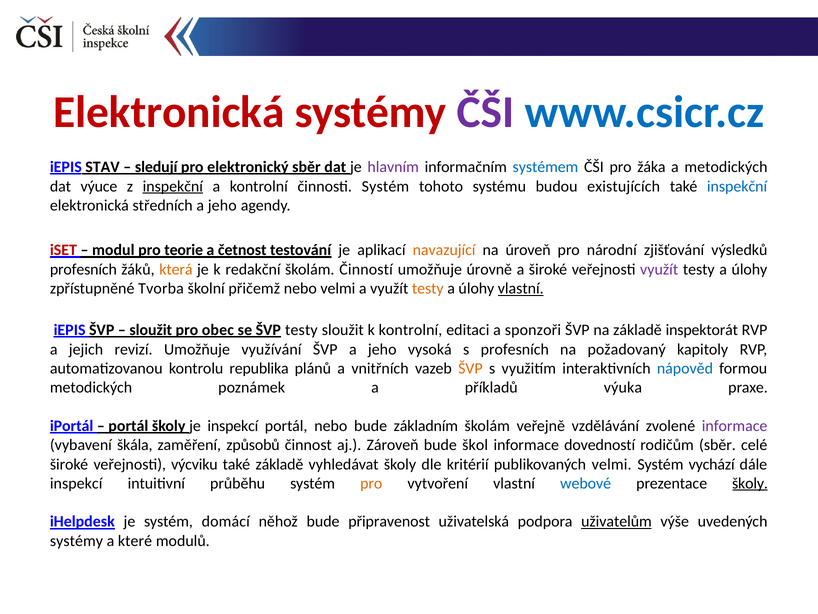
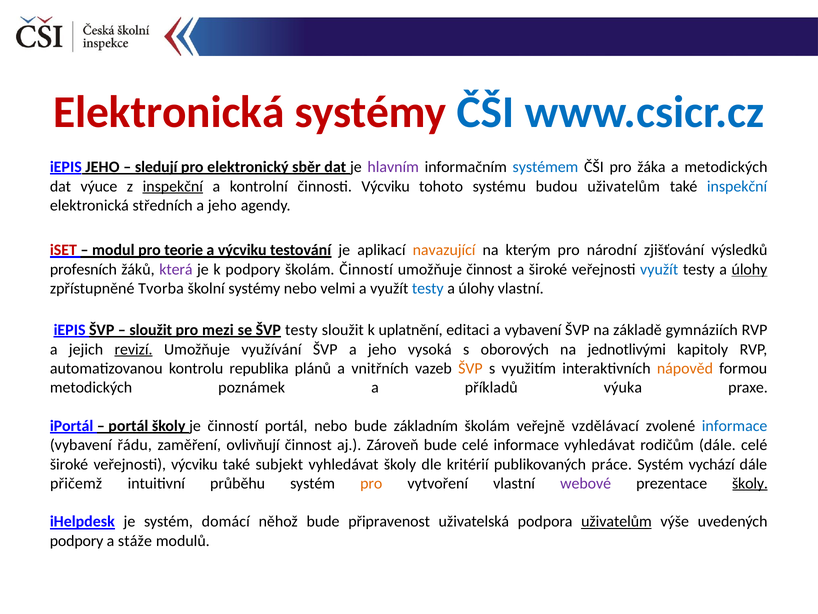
ČŠI colour: purple -> blue (485, 112)
iEPIS STAV: STAV -> JEHO (102, 167)
činnosti Systém: Systém -> Výcviku (386, 186)
budou existujících: existujících -> uživatelům (624, 186)
a četnost: četnost -> výcviku (242, 250)
úroveň: úroveň -> kterým (528, 250)
která colour: orange -> purple (176, 269)
k redakční: redakční -> podpory (253, 269)
umožňuje úrovně: úrovně -> činnost (489, 269)
využít colour: purple -> blue (659, 269)
úlohy underline: none -> present (749, 269)
školní přičemž: přičemž -> systémy (254, 288)
testy colour: orange -> blue (428, 288)
vlastní underline: present -> none (521, 288)
obec: obec -> mezi (218, 330)
k kontrolní: kontrolní -> uplatnění (411, 330)
a sponzoři: sponzoři -> vybavení (533, 330)
inspektorát: inspektorát -> gymnáziích (702, 330)
revizí underline: none -> present (134, 349)
s profesních: profesních -> oborových (515, 349)
požadovaný: požadovaný -> jednotlivými (627, 349)
nápověd colour: blue -> orange (685, 368)
je inspekcí: inspekcí -> činností (233, 425)
vzdělávání: vzdělávání -> vzdělávací (605, 425)
informace colour: purple -> blue (735, 425)
škála: škála -> řádu (135, 445)
způsobů: způsobů -> ovlivňují (253, 445)
bude škol: škol -> celé (475, 445)
informace dovedností: dovedností -> vyhledávat (600, 445)
rodičům sběr: sběr -> dále (717, 445)
také základě: základě -> subjekt (279, 464)
publikovaných velmi: velmi -> práce (612, 464)
inspekcí: inspekcí -> přičemž (76, 483)
webové colour: blue -> purple (586, 483)
systémy: systémy -> podpory (77, 541)
které: které -> stáže (135, 541)
